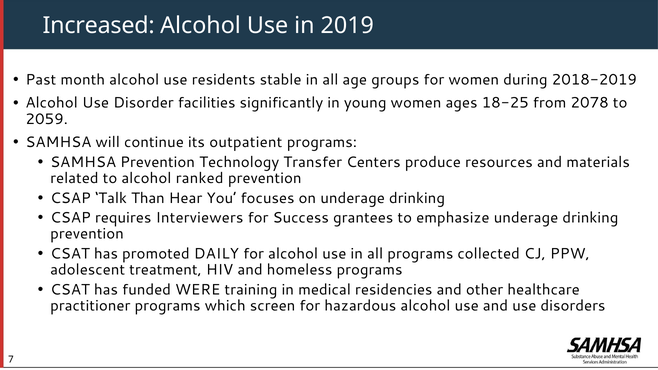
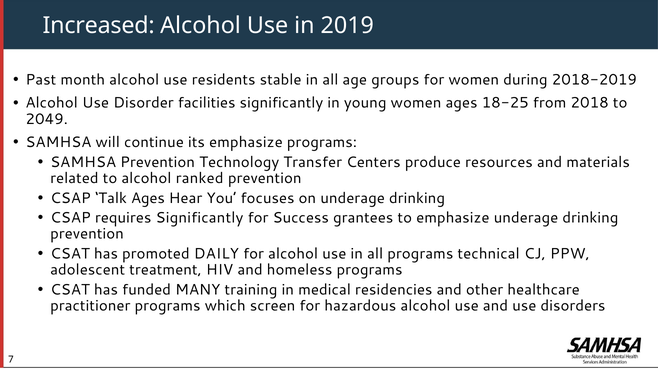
2078: 2078 -> 2018 (590, 103)
2059: 2059 -> 2049 (47, 119)
its outpatient: outpatient -> emphasize (246, 142)
Talk Than: Than -> Ages (148, 198)
requires Interviewers: Interviewers -> Significantly (199, 218)
collected: collected -> technical (489, 254)
WERE: WERE -> MANY (198, 290)
